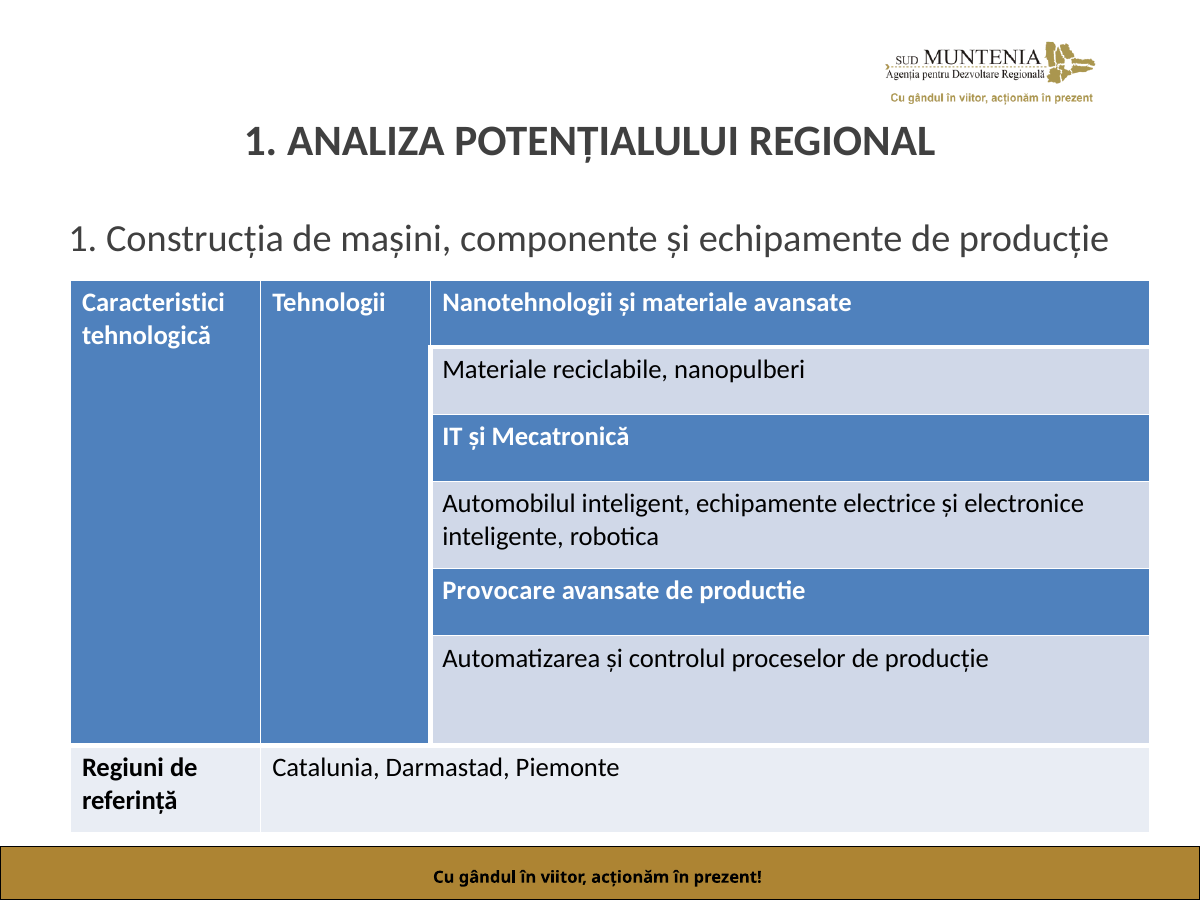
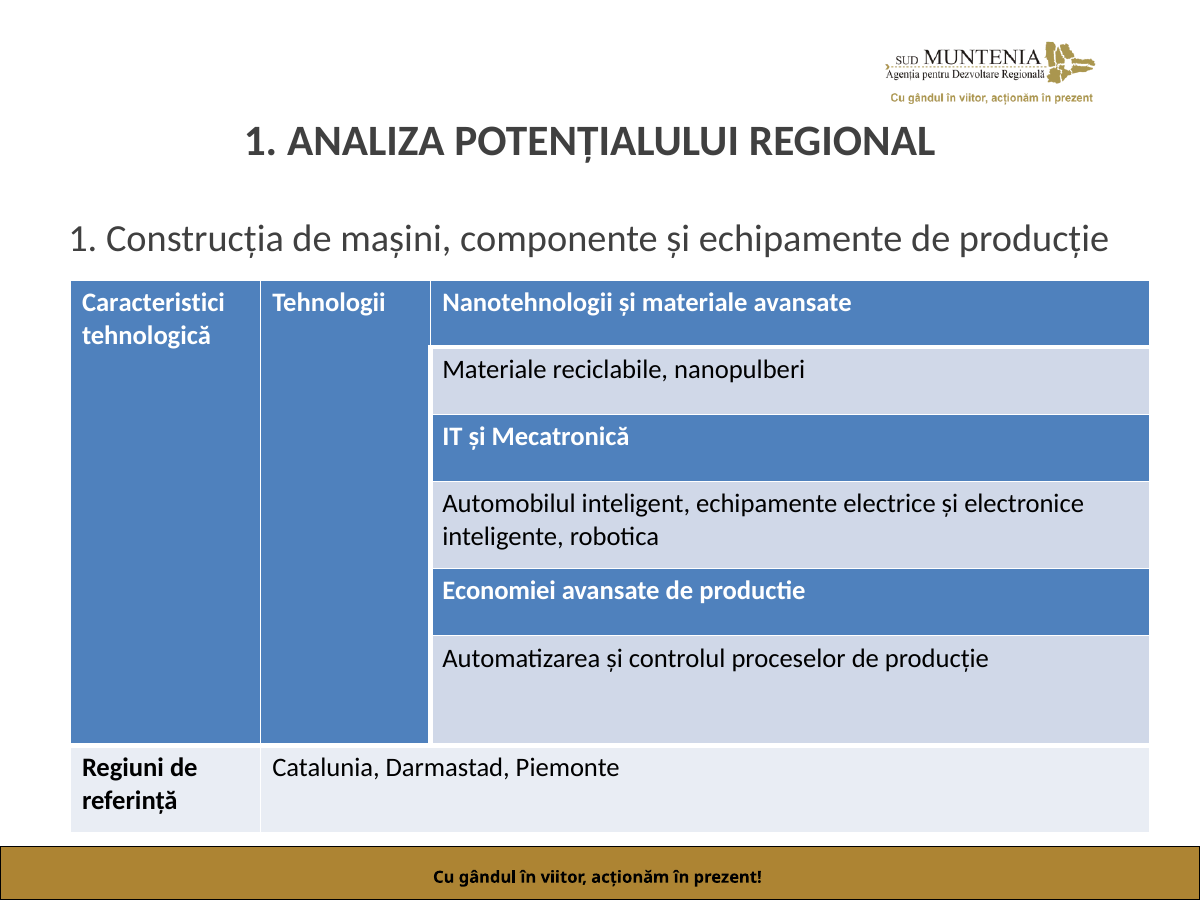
Provocare: Provocare -> Economiei (499, 591)
